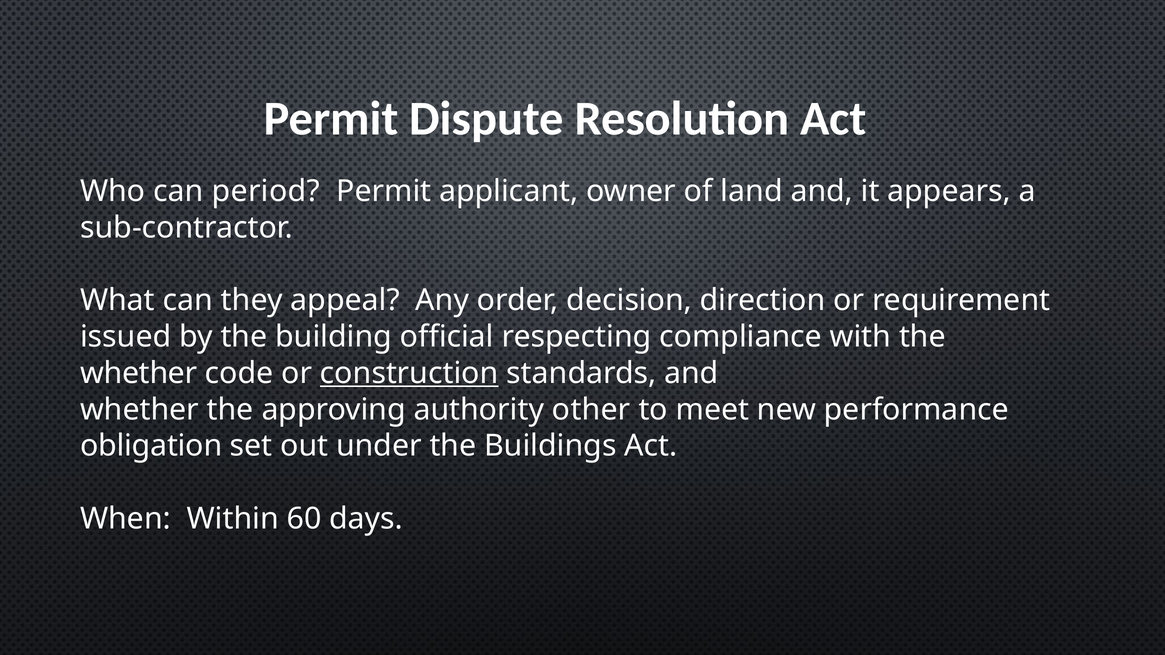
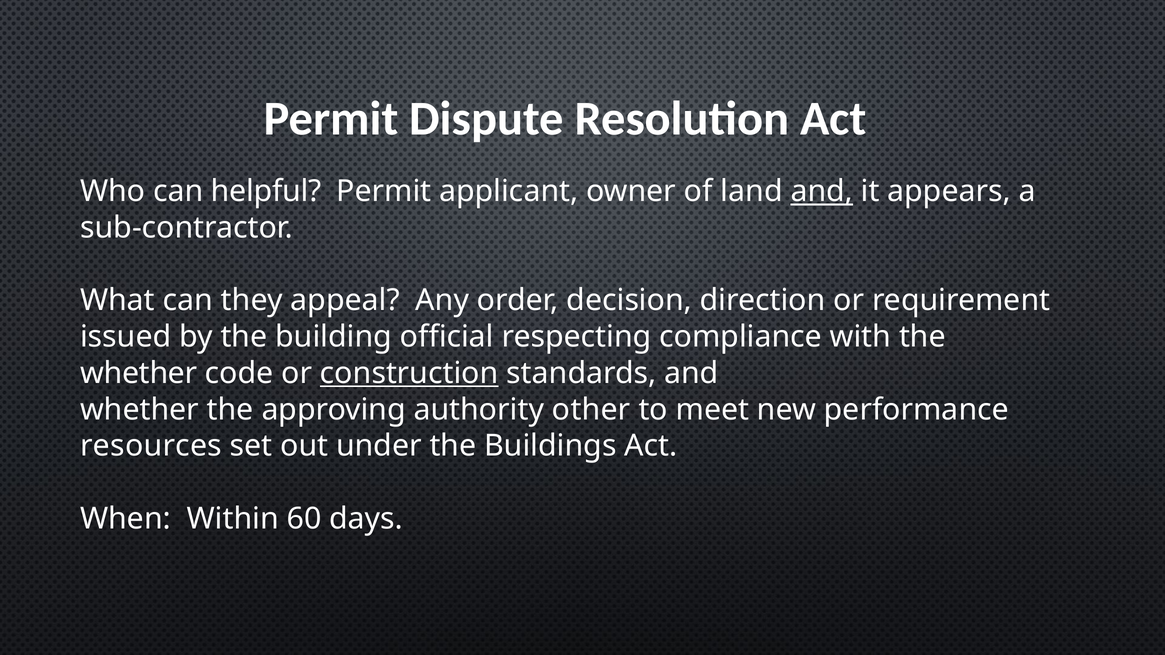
period: period -> helpful (266, 191)
and underline: none -> present (822, 191)
obligation: obligation -> resources (151, 446)
